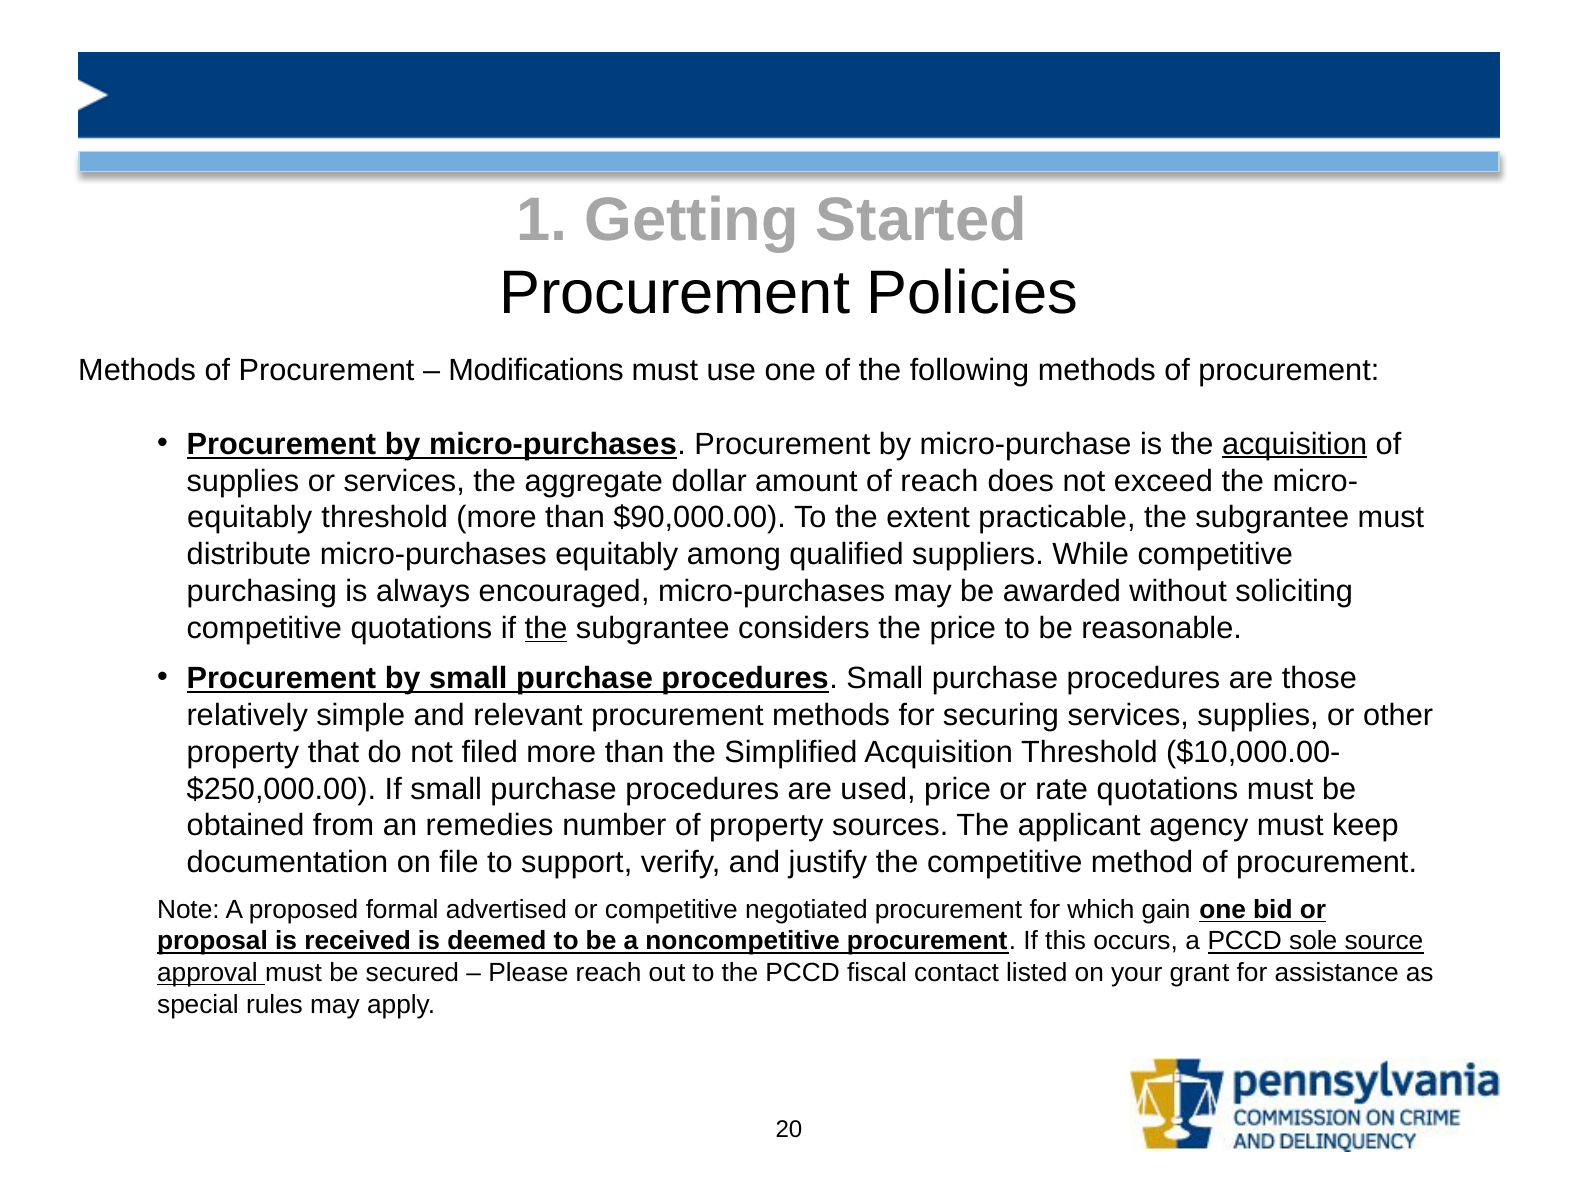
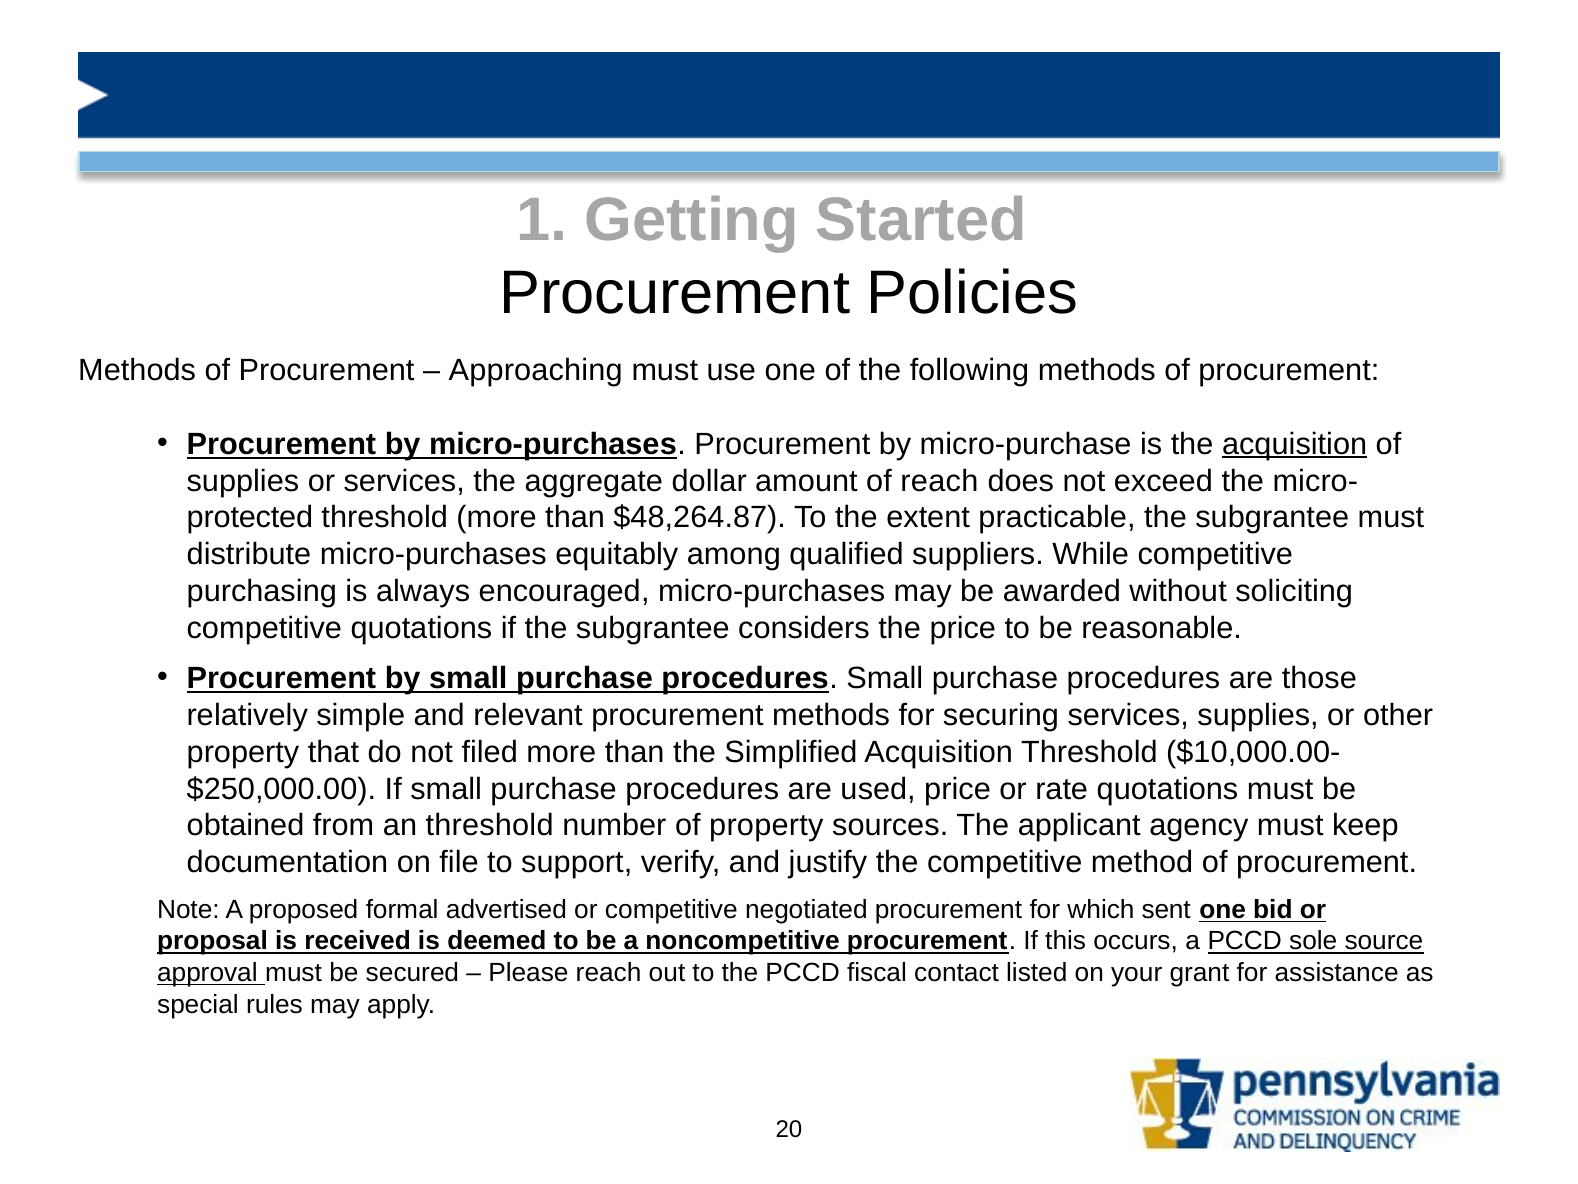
Modifications: Modifications -> Approaching (536, 370)
equitably: equitably -> protected (250, 518)
$90,000.00: $90,000.00 -> $48,264.87 (700, 518)
the underline: present -> none (546, 628)
an remedies: remedies -> threshold (490, 825)
gain: gain -> sent (1166, 909)
